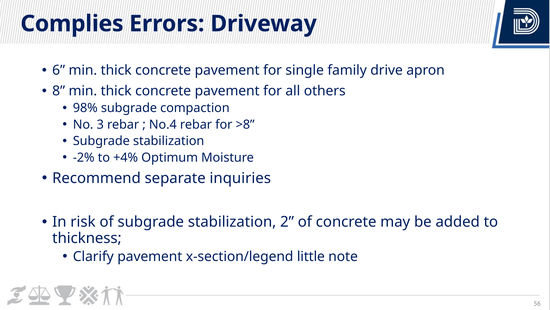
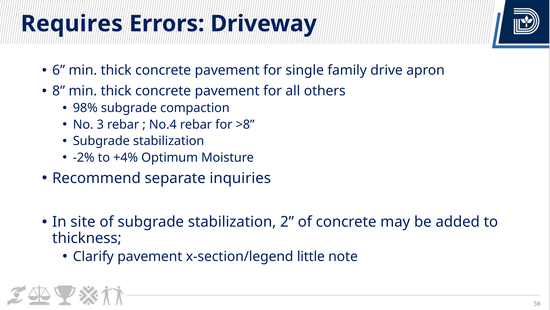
Complies: Complies -> Requires (72, 24)
risk: risk -> site (83, 222)
